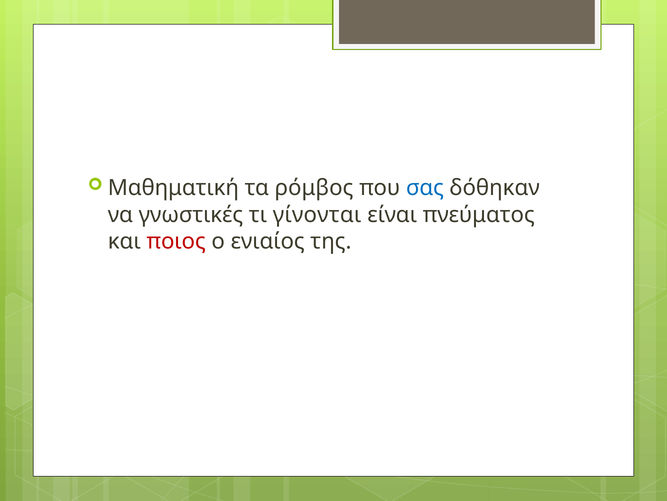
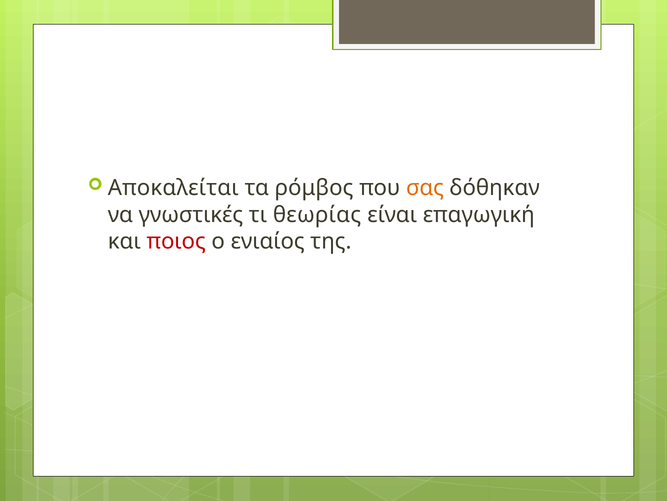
Μαθηματική: Μαθηματική -> Αποκαλείται (173, 188)
σας colour: blue -> orange (425, 188)
γίνονται: γίνονται -> θεωρίας (317, 214)
πνεύματος: πνεύματος -> επαγωγική (479, 214)
